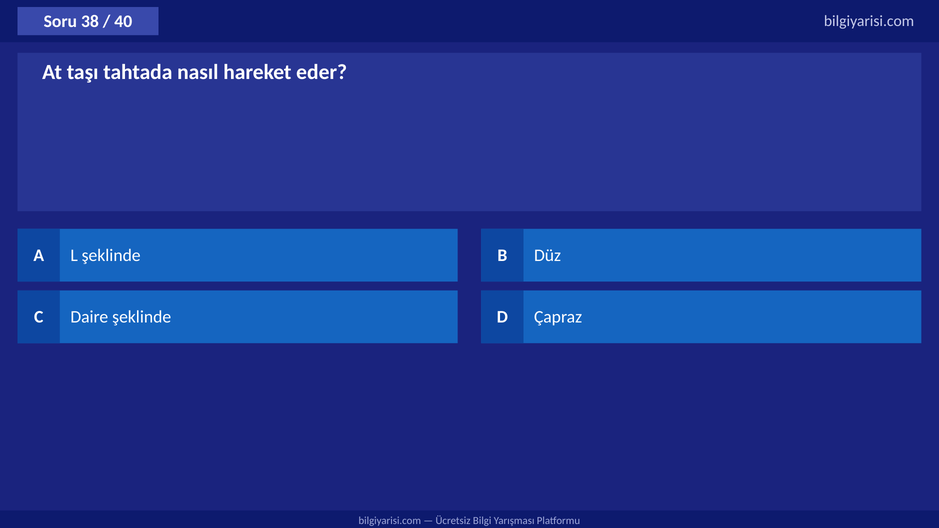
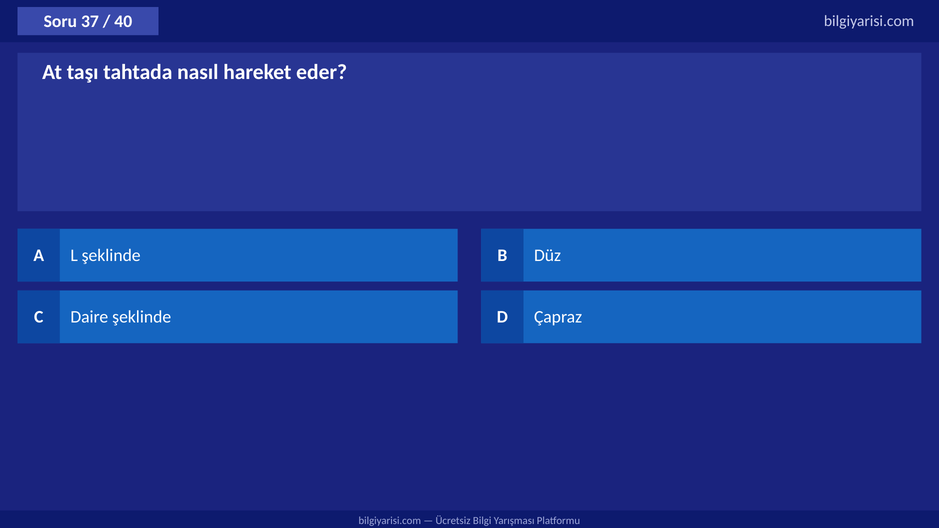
38: 38 -> 37 (90, 21)
